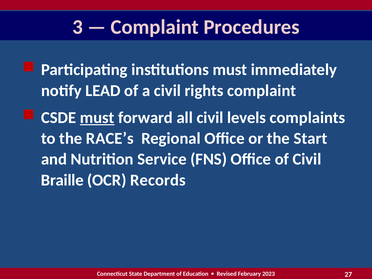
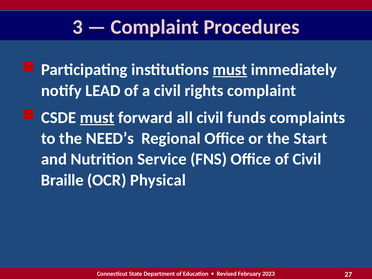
must underline: none -> present (230, 70)
levels: levels -> funds (247, 118)
RACE’s: RACE’s -> NEED’s (110, 138)
Records: Records -> Physical (158, 180)
